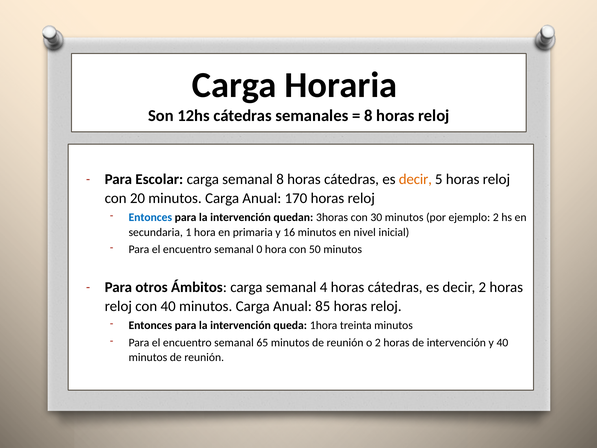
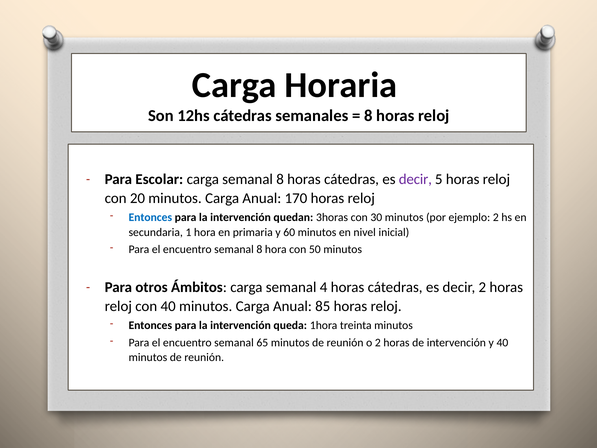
decir colour: orange -> purple (415, 179)
16: 16 -> 60 (289, 232)
encuentro semanal 0: 0 -> 8 (259, 249)
